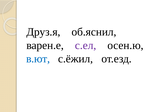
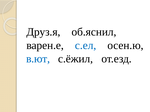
с.ел colour: purple -> blue (86, 46)
